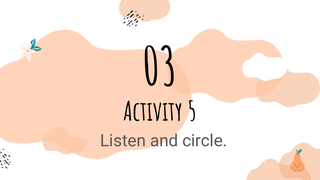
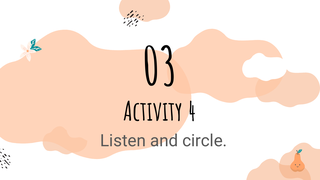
5: 5 -> 4 (192, 112)
